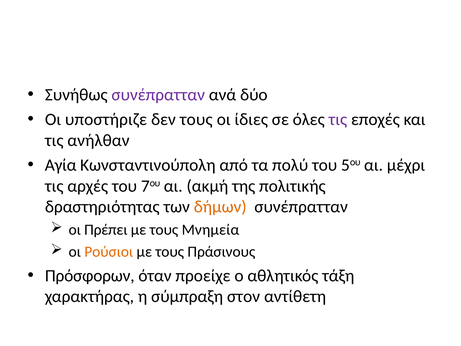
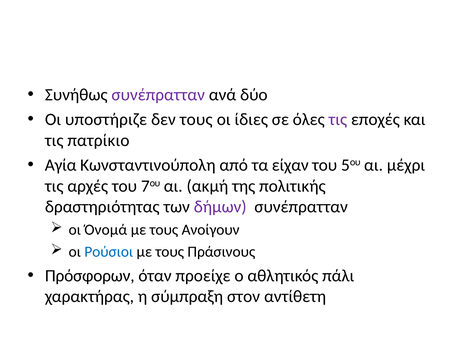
ανήλθαν: ανήλθαν -> πατρίκιο (98, 140)
πολύ: πολύ -> είχαν (290, 165)
δήμων colour: orange -> purple (220, 207)
Πρέπει: Πρέπει -> Όνομά (106, 230)
Μνημεία: Μνημεία -> Ανοίγουν (211, 230)
Ρούσιοι colour: orange -> blue (109, 252)
τάξη: τάξη -> πάλι (338, 276)
